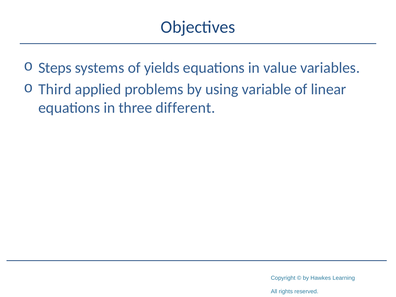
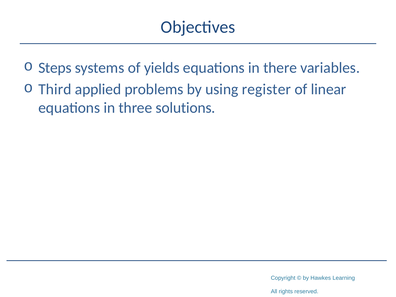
value: value -> there (280, 68)
variable: variable -> register (266, 89)
different: different -> solutions (186, 108)
